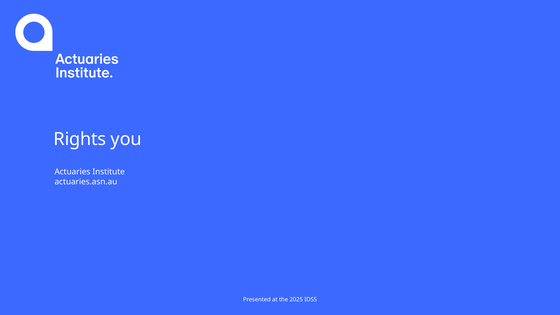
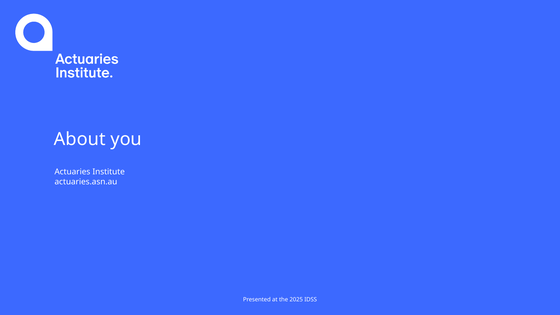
Rights: Rights -> About (80, 139)
